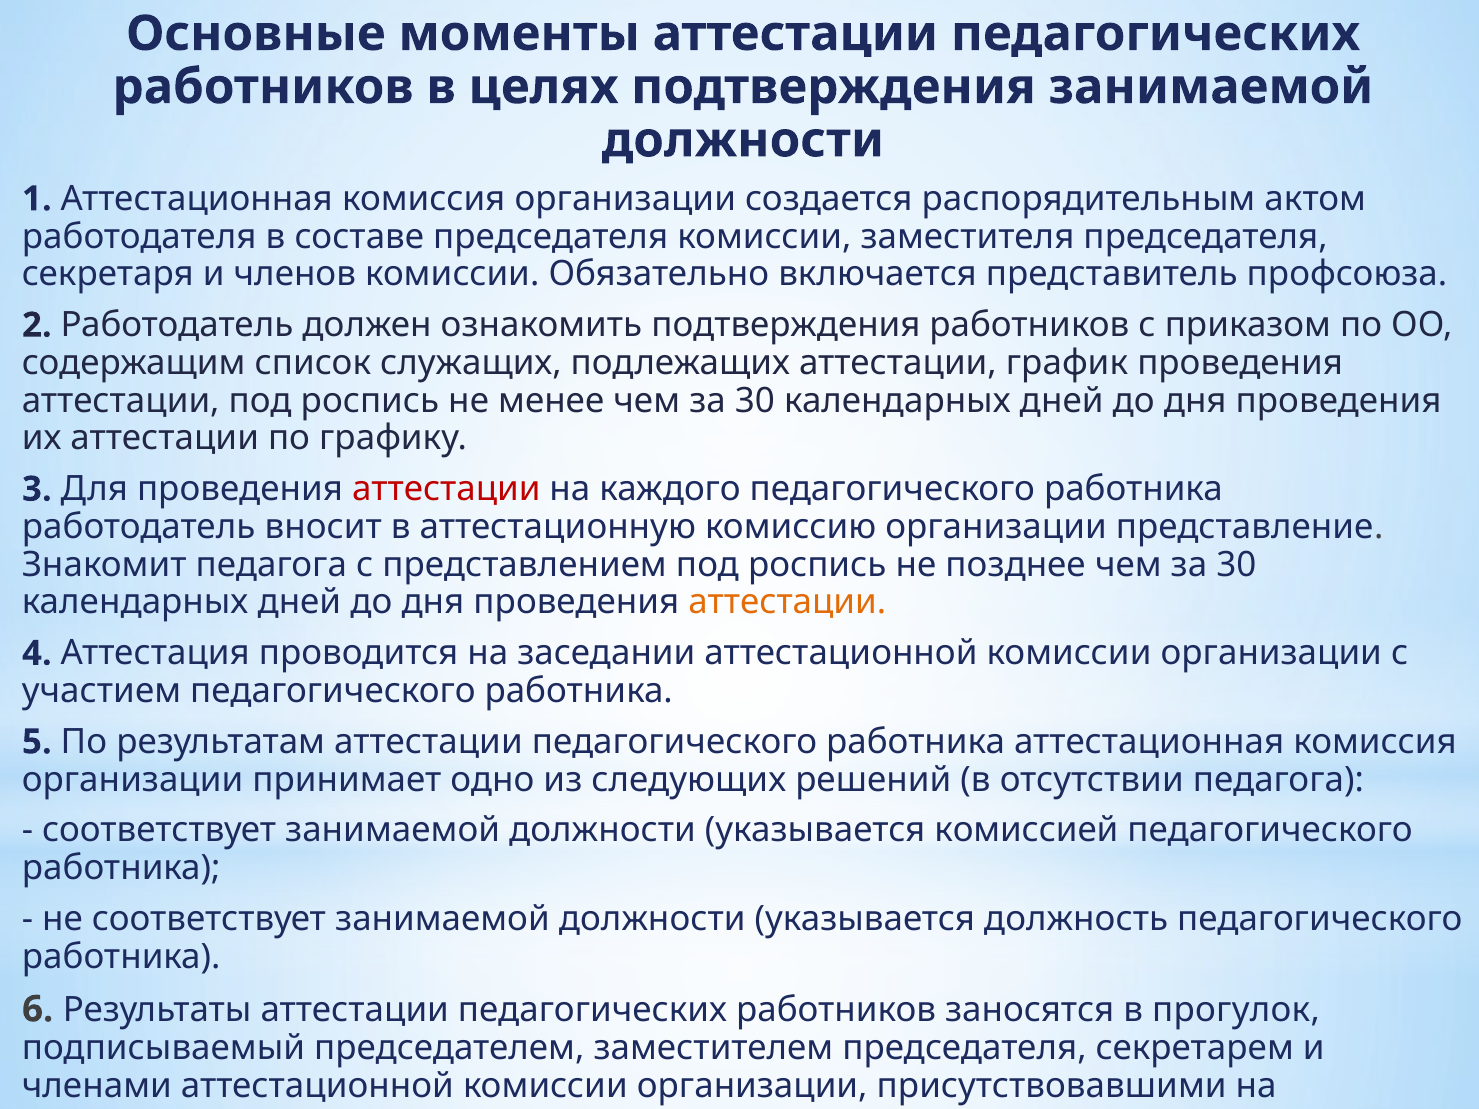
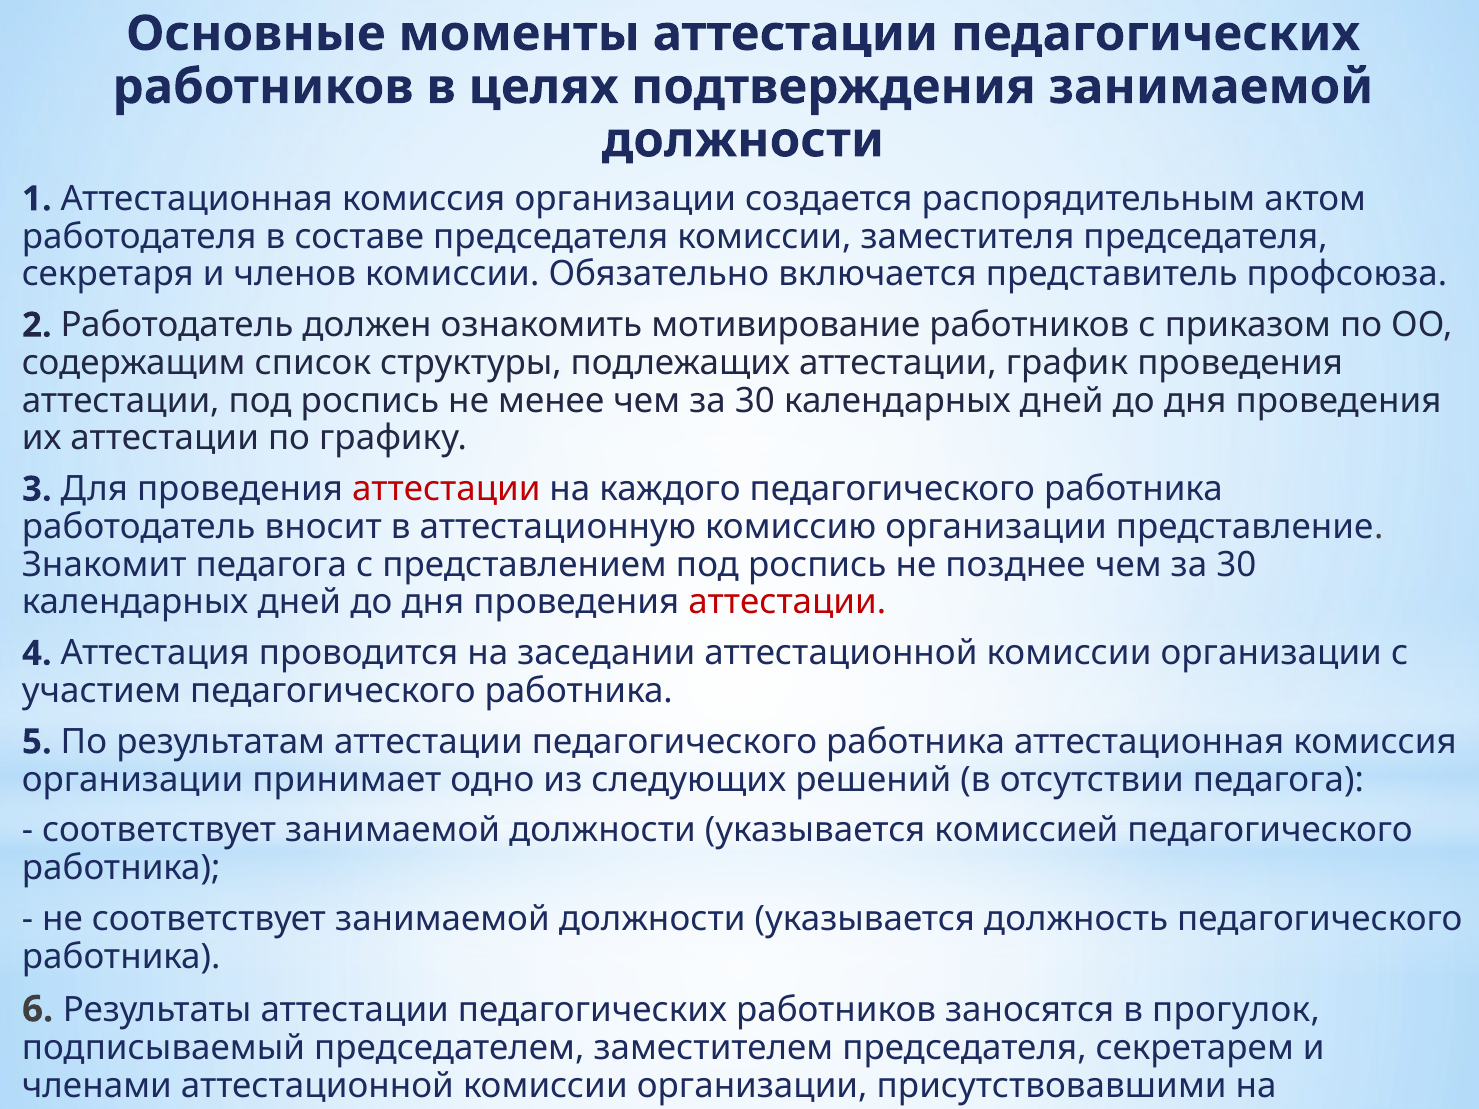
ознакомить подтверждения: подтверждения -> мотивирование (786, 325)
служащих: служащих -> структуры (471, 363)
аттестации colour: orange -> red (787, 602)
